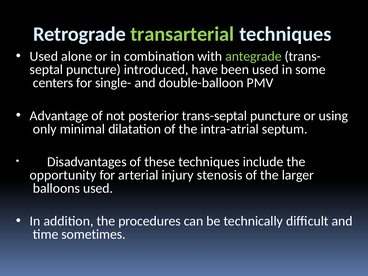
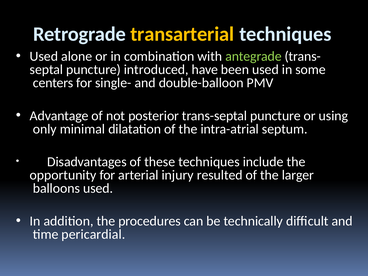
transarterial colour: light green -> yellow (182, 34)
stenosis: stenosis -> resulted (220, 175)
sometimes: sometimes -> pericardial (93, 234)
